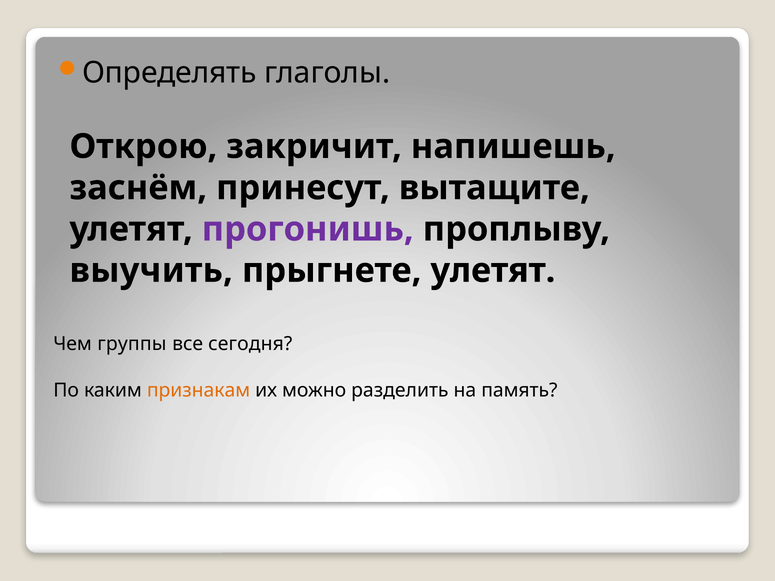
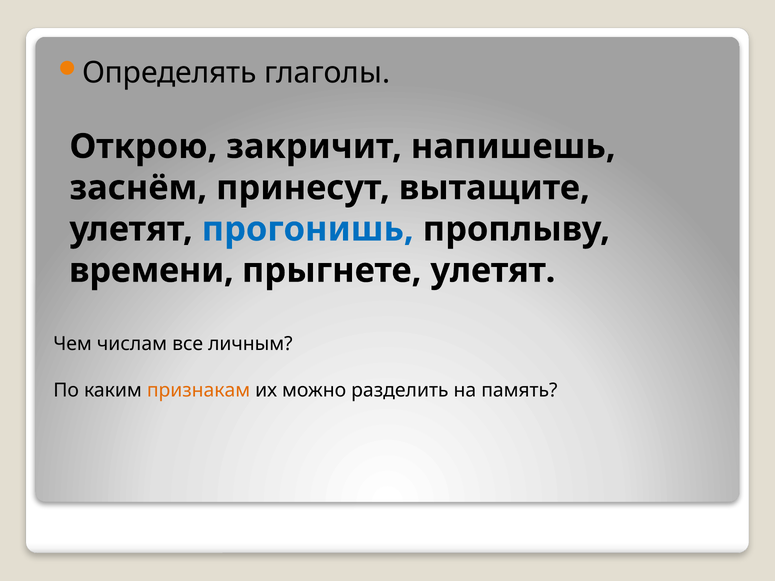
прогонишь colour: purple -> blue (308, 229)
выучить: выучить -> времени (151, 271)
группы: группы -> числам (132, 344)
сегодня: сегодня -> личным (250, 344)
